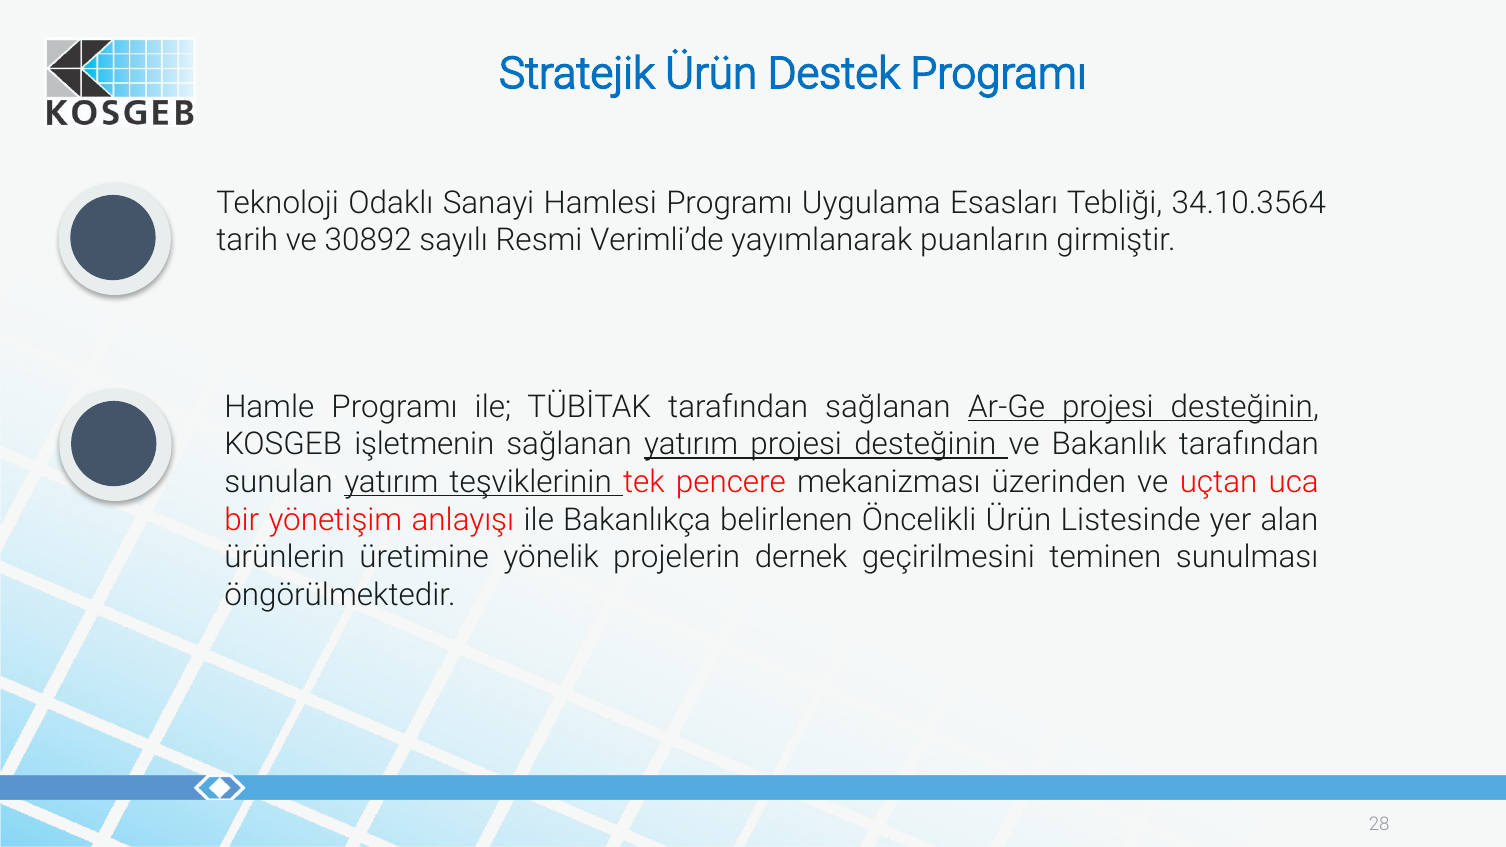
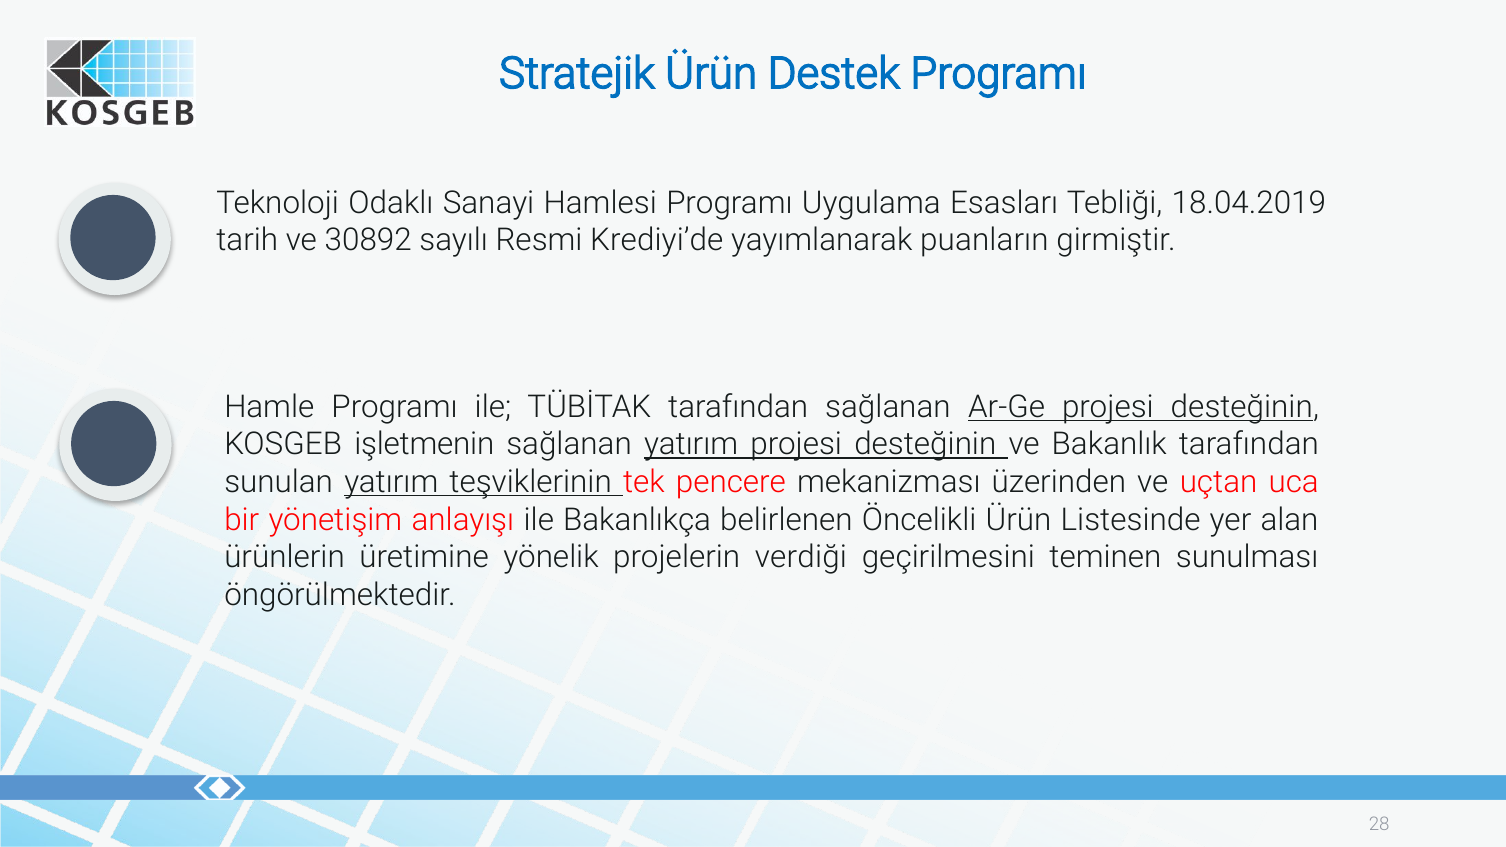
34.10.3564: 34.10.3564 -> 18.04.2019 (1249, 203)
Verimli’de: Verimli’de -> Krediyi’de (657, 241)
dernek: dernek -> verdiği (801, 558)
